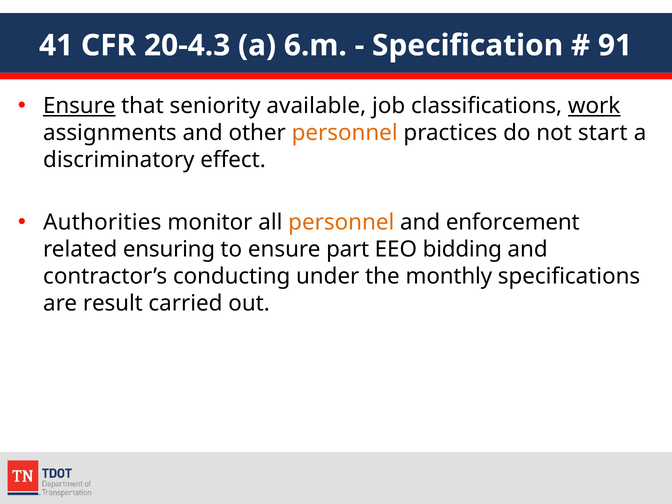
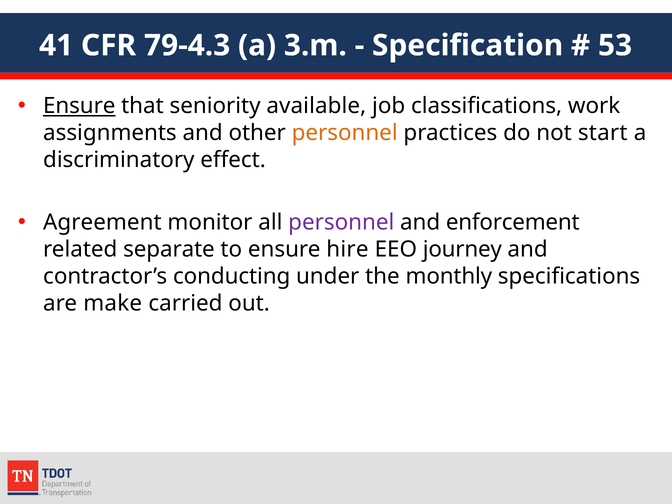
20-4.3: 20-4.3 -> 79-4.3 (187, 45)
6.m: 6.m -> 3.m (315, 45)
91: 91 -> 53 (615, 45)
work underline: present -> none (594, 106)
Authorities: Authorities -> Agreement (102, 223)
personnel colour: orange -> purple (341, 223)
ensuring: ensuring -> separate (169, 249)
part: part -> hire (347, 249)
bidding: bidding -> journey (462, 249)
result: result -> make (113, 303)
